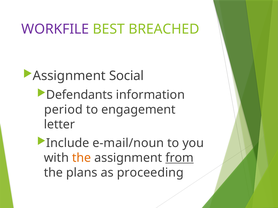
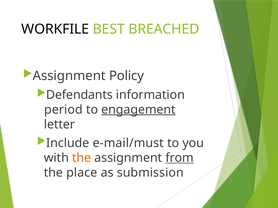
WORKFILE colour: purple -> black (55, 29)
Social: Social -> Policy (126, 76)
engagement underline: none -> present (138, 110)
e-mail/noun: e-mail/noun -> e-mail/must (128, 143)
plans: plans -> place (82, 173)
proceeding: proceeding -> submission (150, 173)
